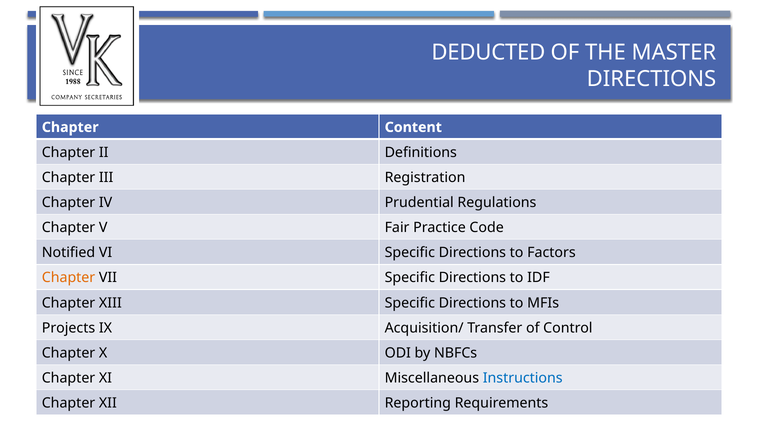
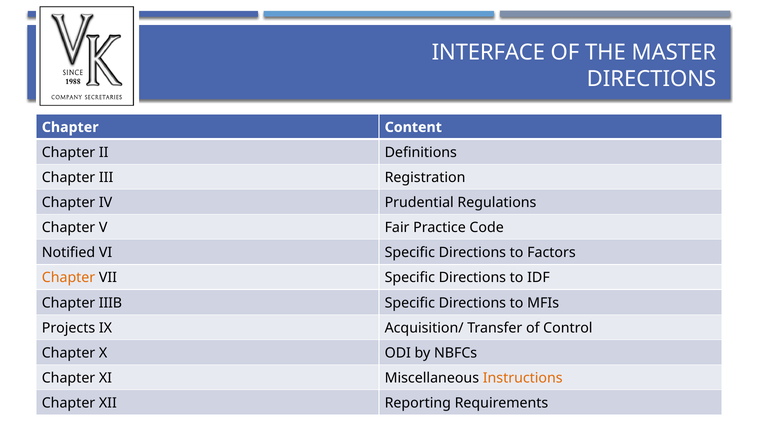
DEDUCTED: DEDUCTED -> INTERFACE (488, 52)
XIII: XIII -> IIIB (110, 302)
Instructions colour: blue -> orange (523, 378)
